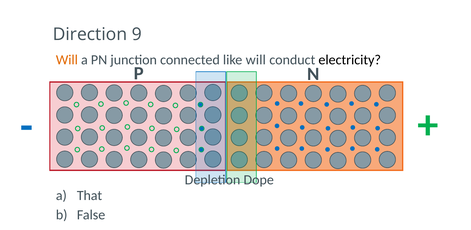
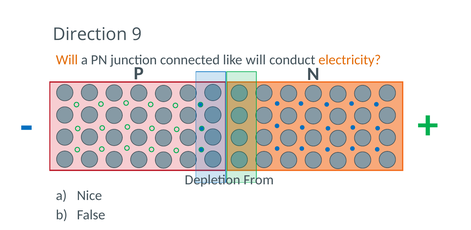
electricity colour: black -> orange (350, 60)
Dope: Dope -> From (259, 180)
That: That -> Nice (89, 196)
